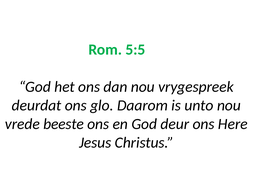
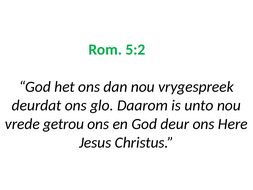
5:5: 5:5 -> 5:2 (135, 50)
beeste: beeste -> getrou (64, 124)
